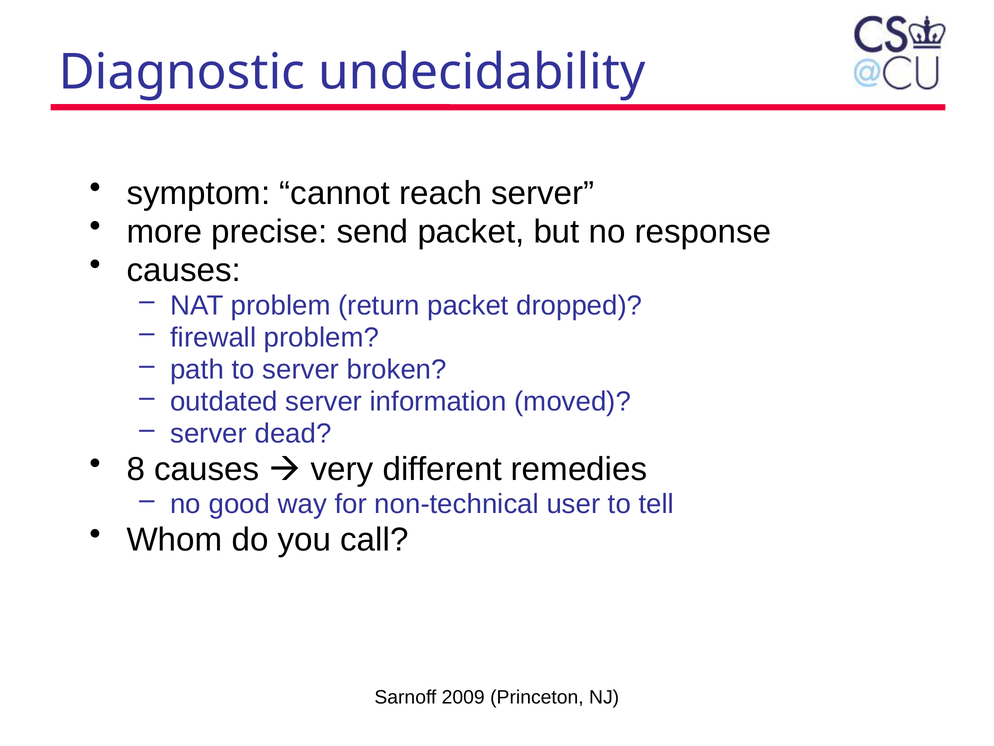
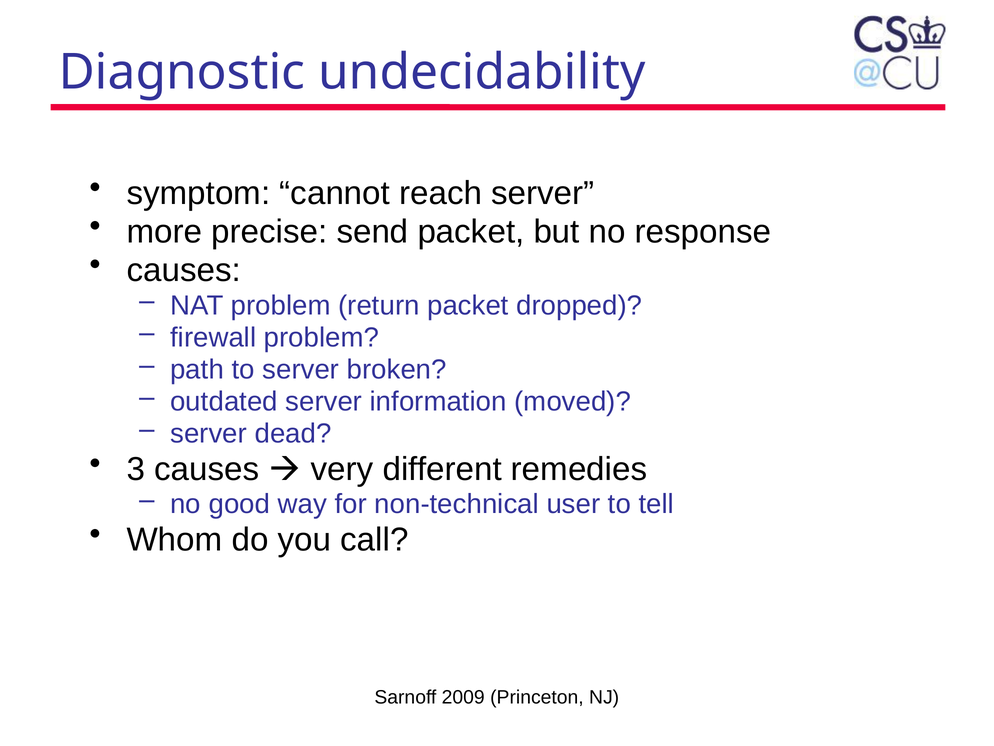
8: 8 -> 3 (136, 469)
